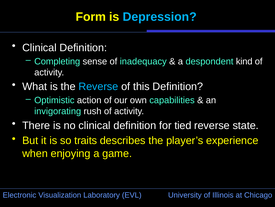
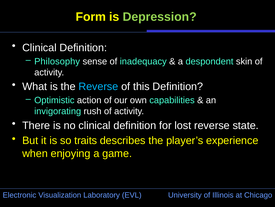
Depression colour: light blue -> light green (160, 17)
Completing: Completing -> Philosophy (57, 61)
kind: kind -> skin (244, 61)
tied: tied -> lost (183, 125)
